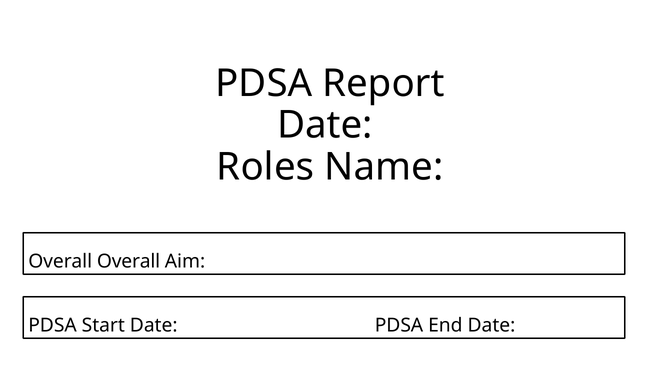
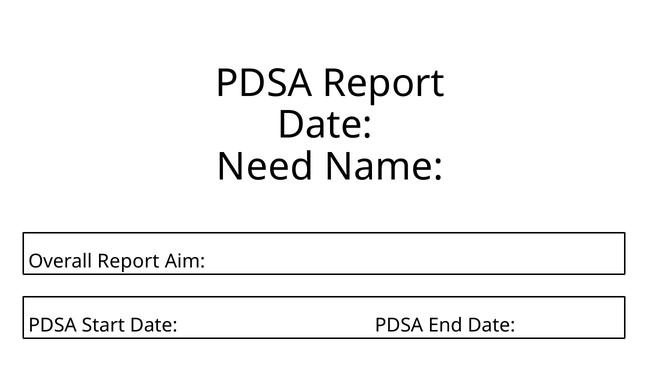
Roles: Roles -> Need (265, 167)
Overall Overall: Overall -> Report (128, 262)
